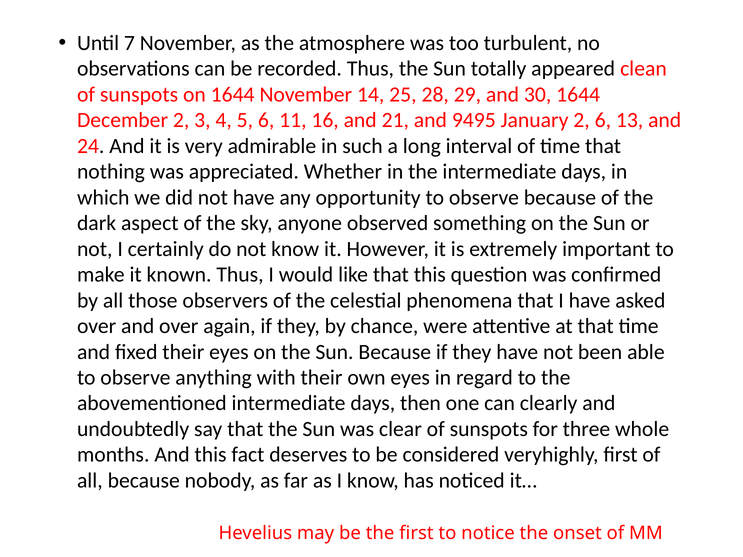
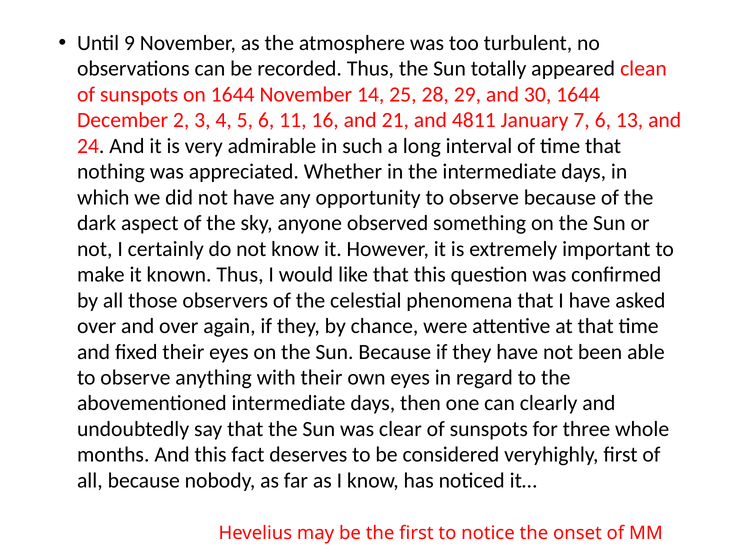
7: 7 -> 9 (129, 43)
9495: 9495 -> 4811 (474, 120)
January 2: 2 -> 7 (582, 120)
